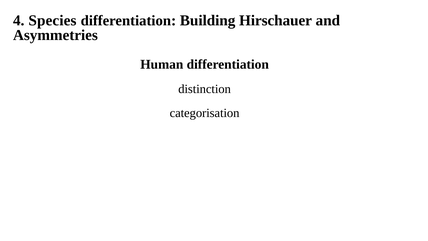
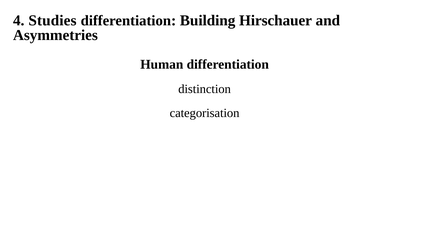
Species: Species -> Studies (52, 21)
